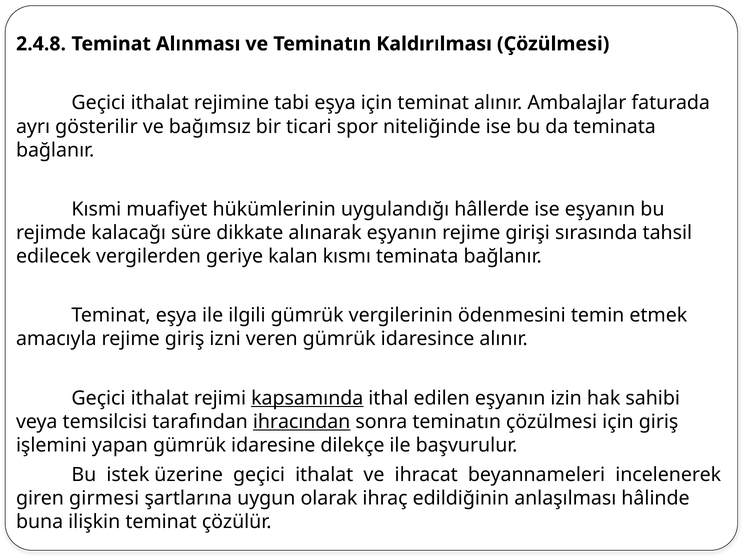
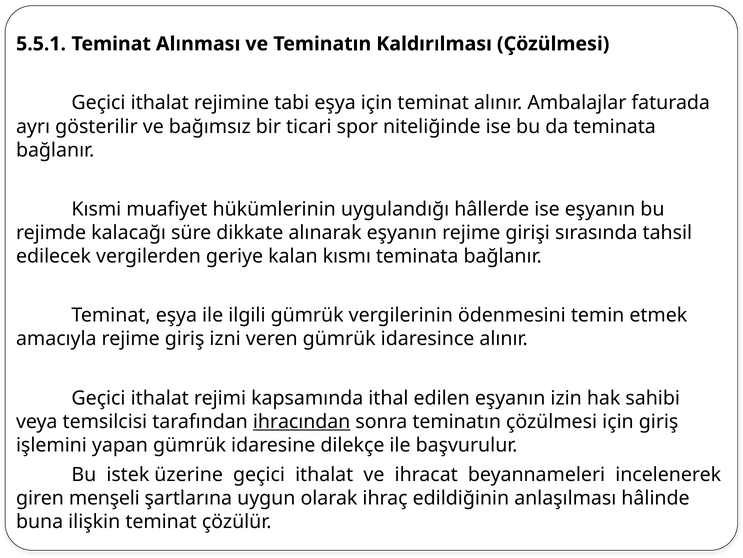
2.4.8: 2.4.8 -> 5.5.1 (41, 44)
kapsamında underline: present -> none (307, 398)
girmesi: girmesi -> menşeli (104, 498)
